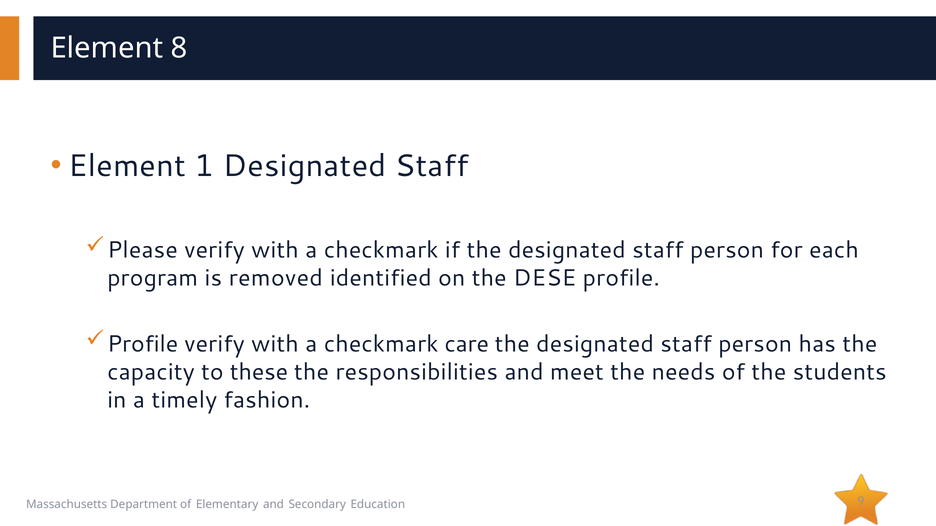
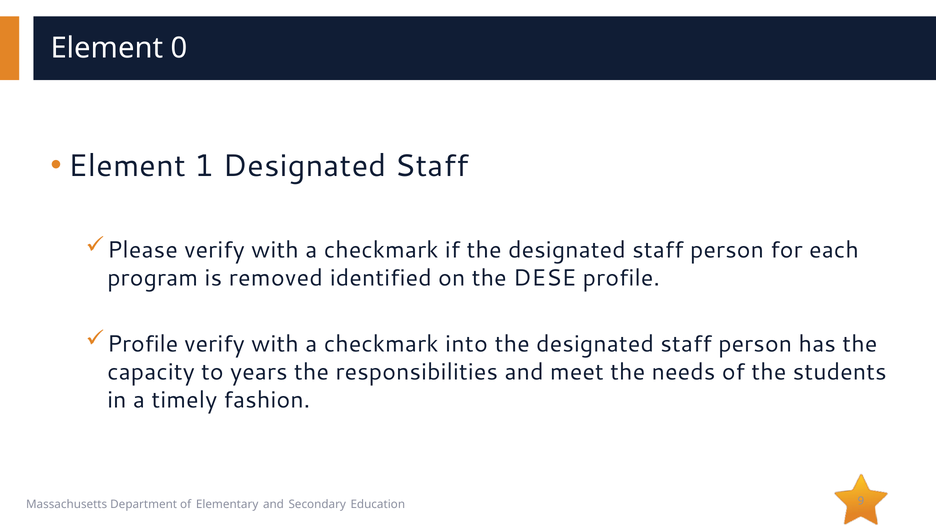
8: 8 -> 0 (179, 48)
care: care -> into (466, 344)
these: these -> years (259, 372)
